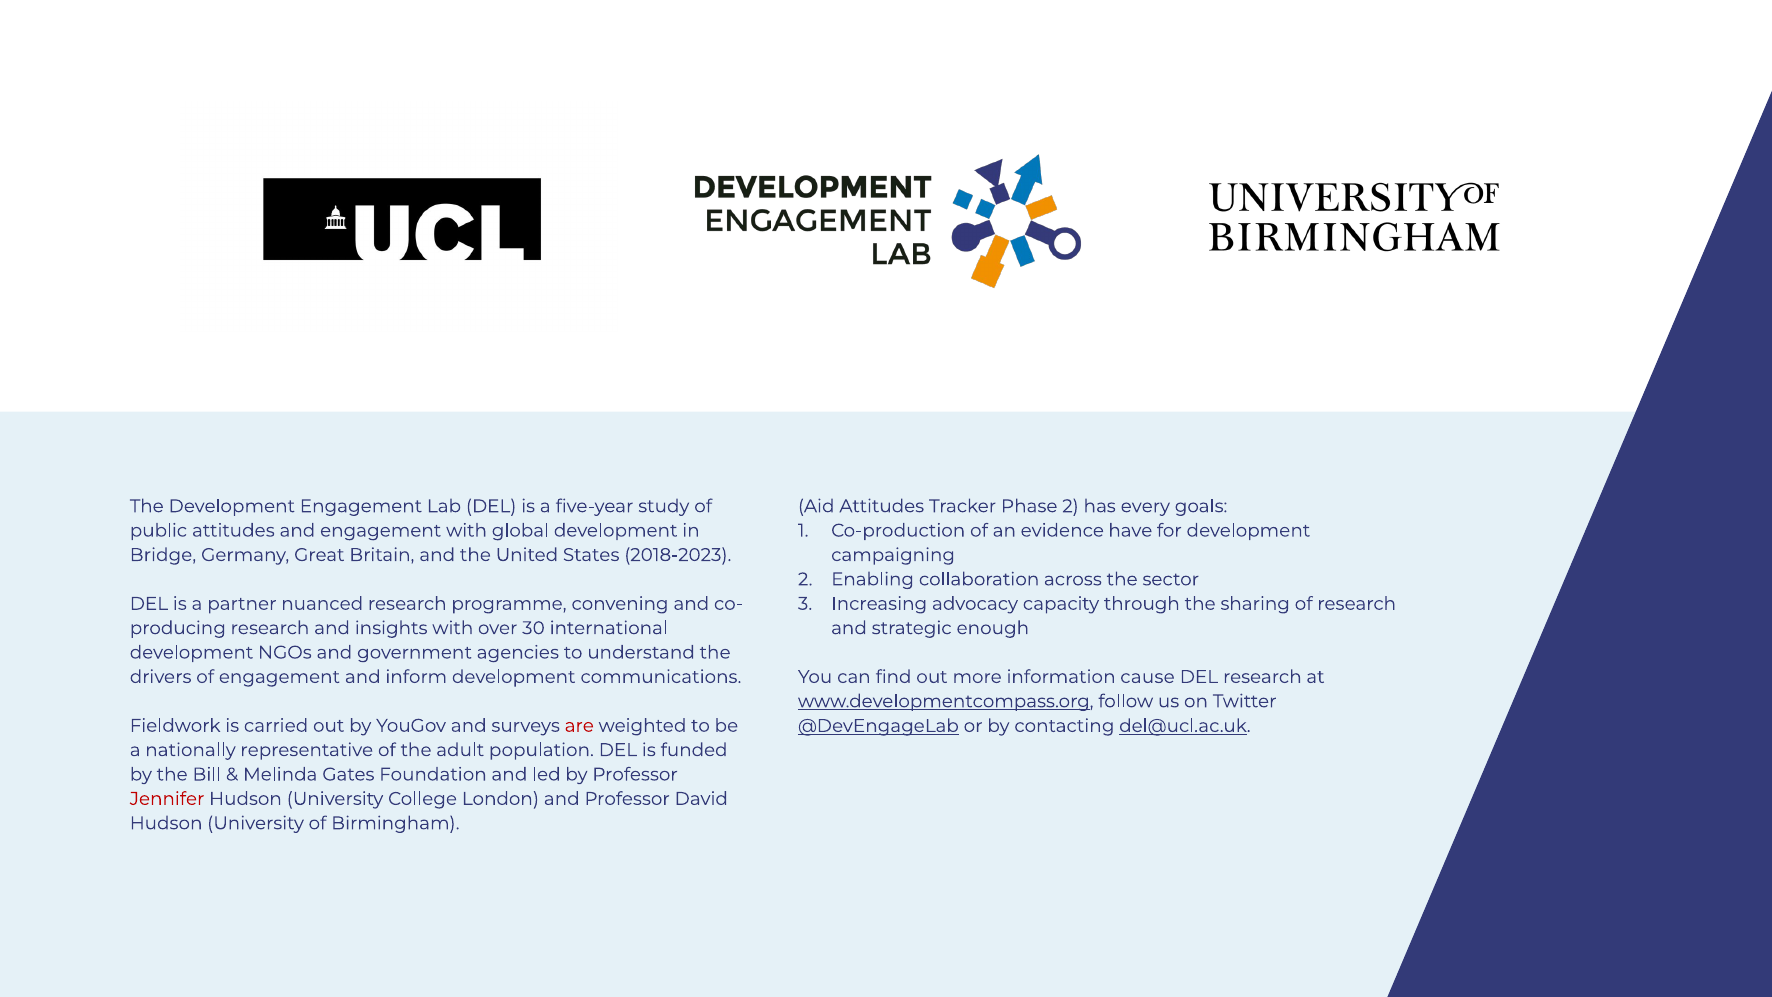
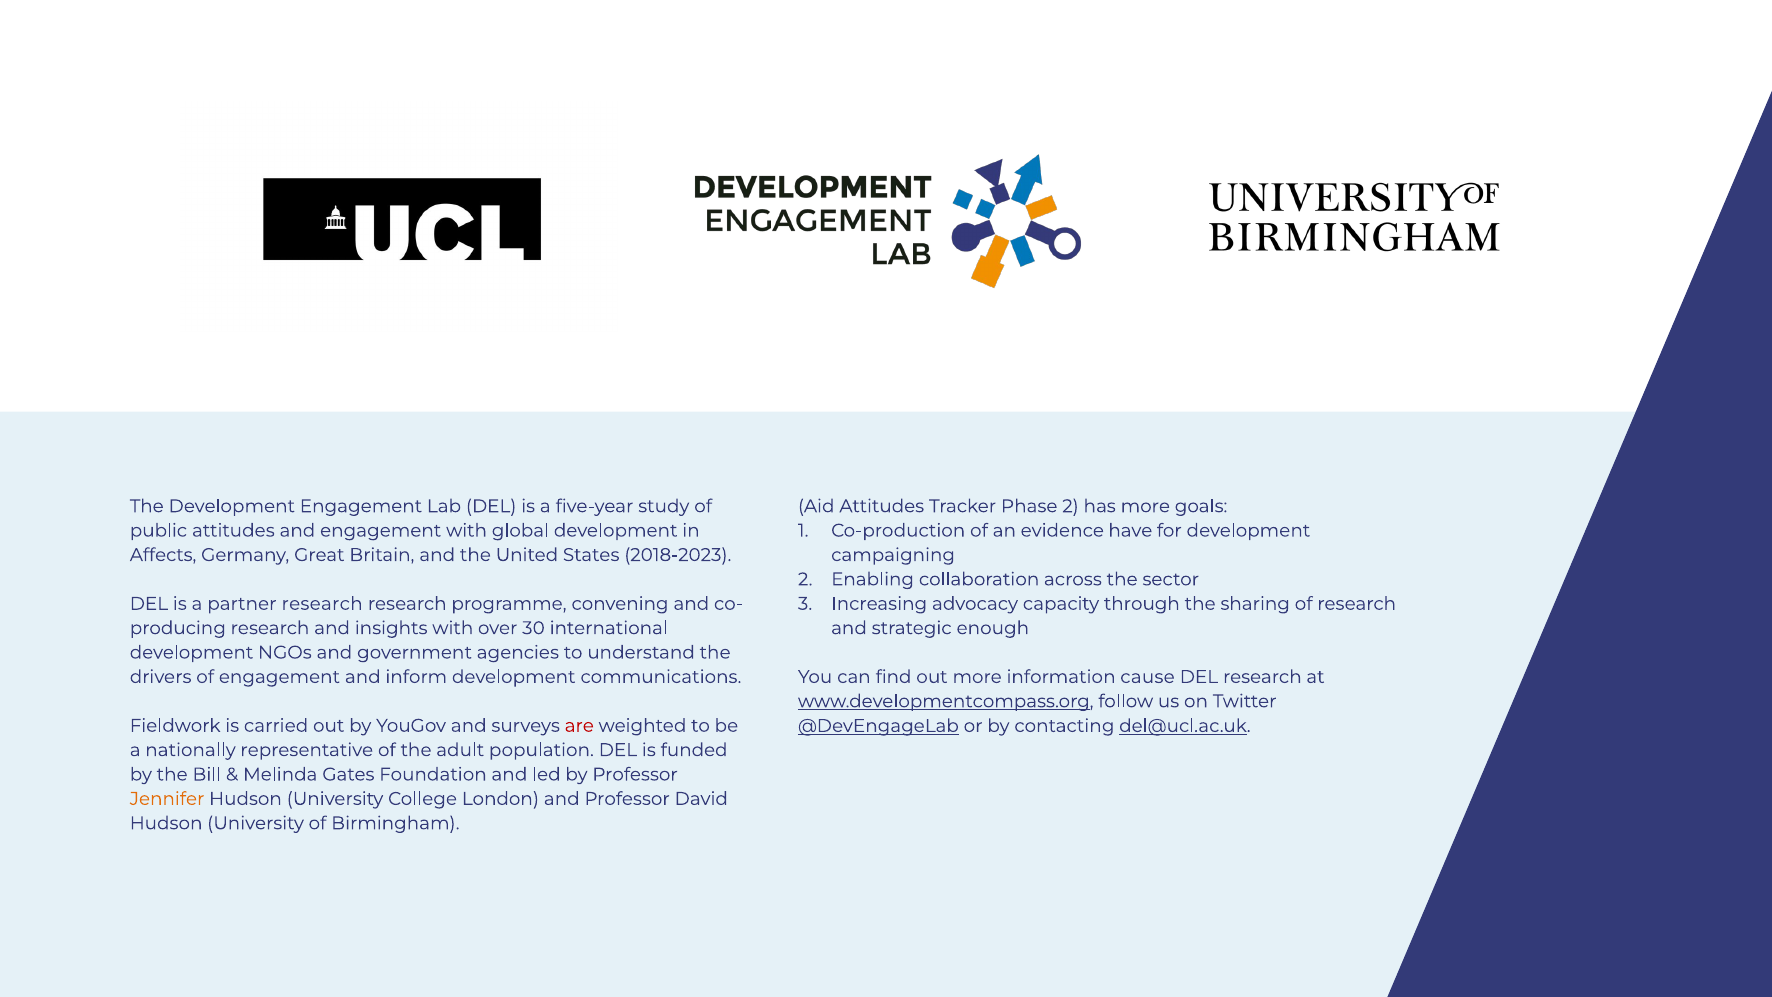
has every: every -> more (1145, 506)
Bridge: Bridge -> Affects (163, 555)
partner nuanced: nuanced -> research (322, 604)
Jennifer colour: red -> orange (167, 799)
